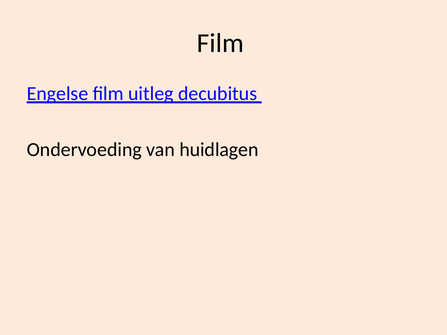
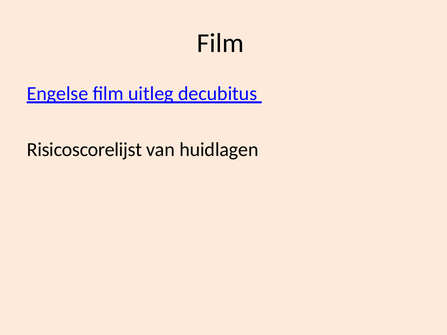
Ondervoeding: Ondervoeding -> Risicoscorelijst (84, 150)
